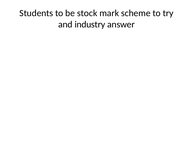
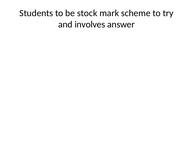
industry: industry -> involves (90, 24)
